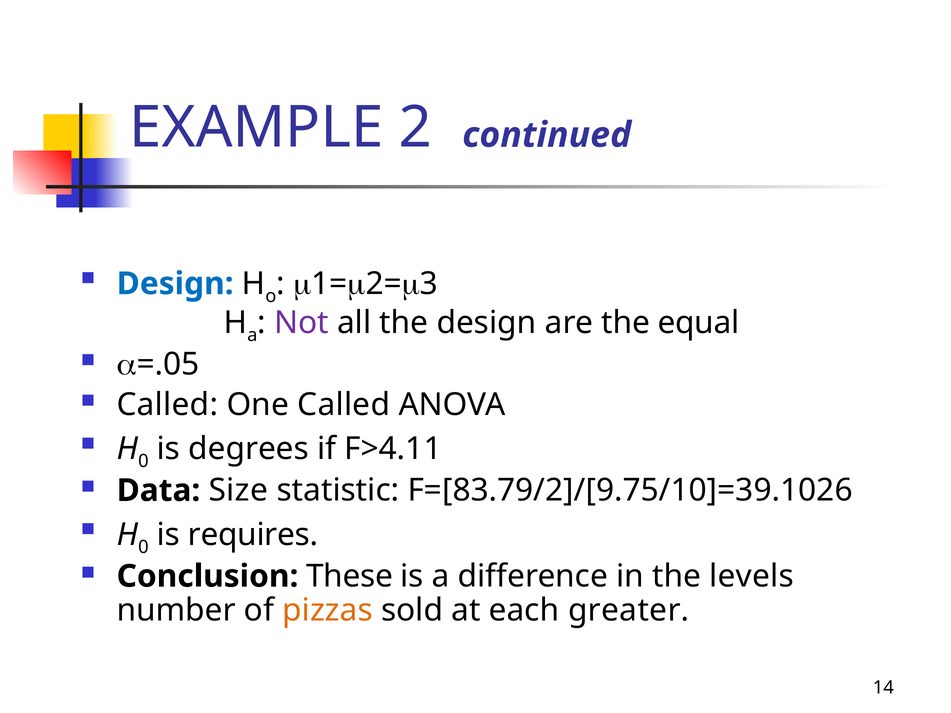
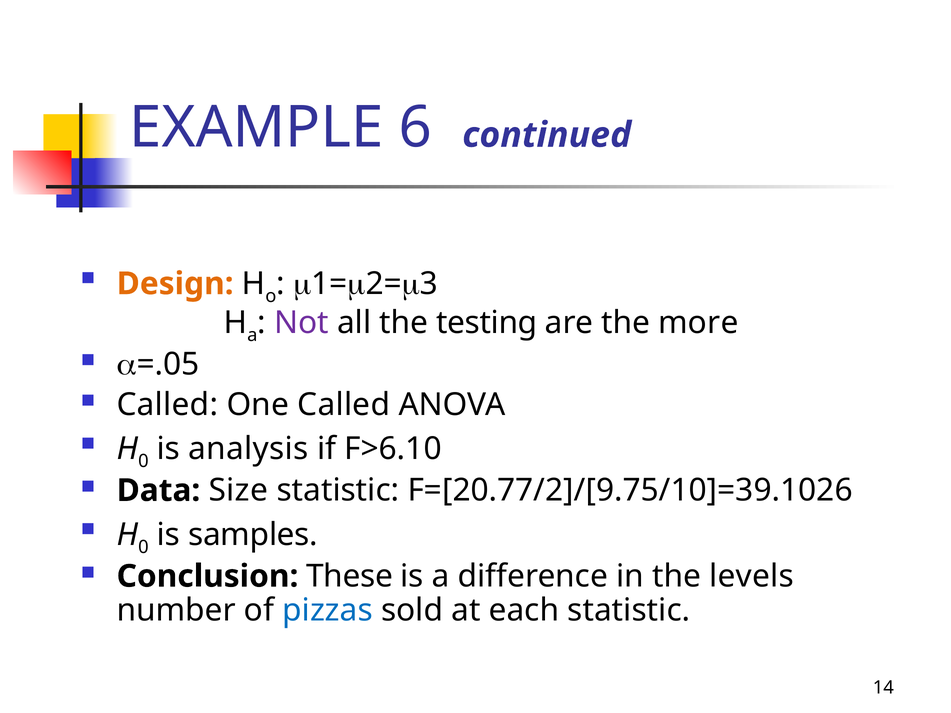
2: 2 -> 6 (415, 128)
Design colour: blue -> orange (175, 284)
the design: design -> testing (487, 323)
equal: equal -> more (698, 323)
degrees: degrees -> analysis (248, 449)
F>4.11: F>4.11 -> F>6.10 (393, 449)
F=[83.79/2]/[9.75/10]=39.1026: F=[83.79/2]/[9.75/10]=39.1026 -> F=[20.77/2]/[9.75/10]=39.1026 (630, 491)
requires: requires -> samples (253, 535)
pizzas colour: orange -> blue (328, 611)
each greater: greater -> statistic (629, 611)
